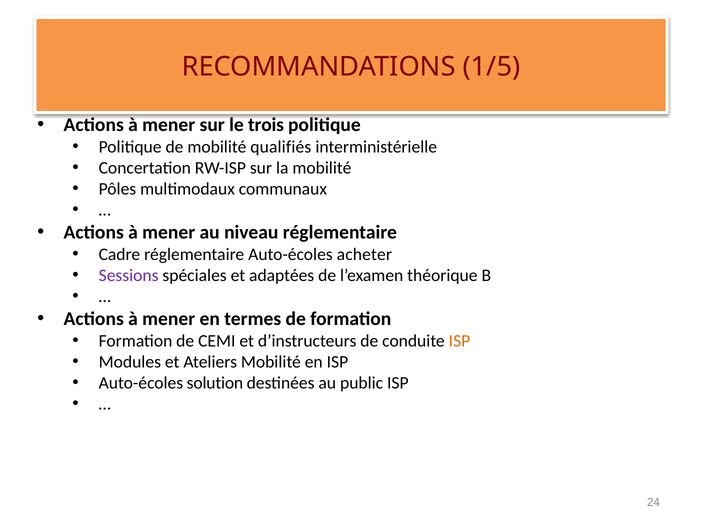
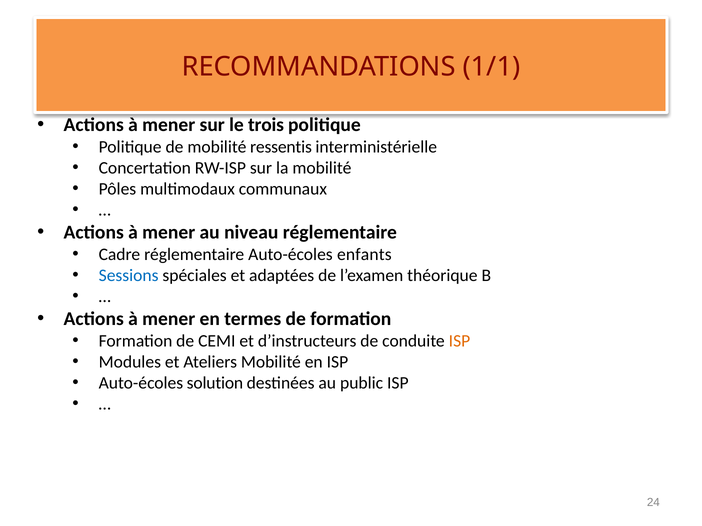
1/5: 1/5 -> 1/1 (491, 67)
qualifiés: qualifiés -> ressentis (281, 147)
acheter: acheter -> enfants (364, 255)
Sessions colour: purple -> blue (129, 276)
